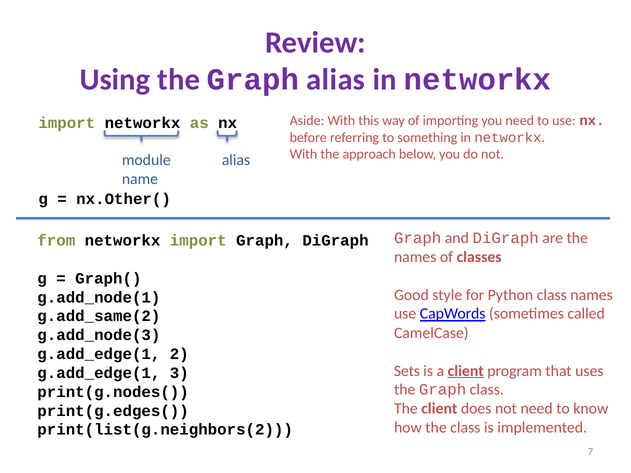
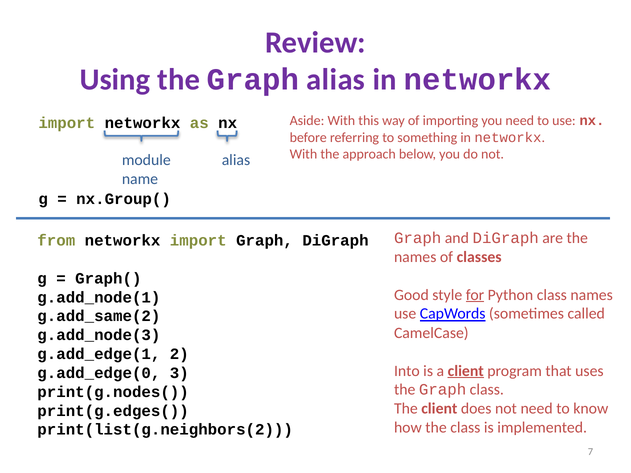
nx.Other(: nx.Other( -> nx.Group( (124, 199)
for underline: none -> present (475, 295)
Sets: Sets -> Into (407, 371)
g.add_edge(1: g.add_edge(1 -> g.add_edge(0 (99, 373)
